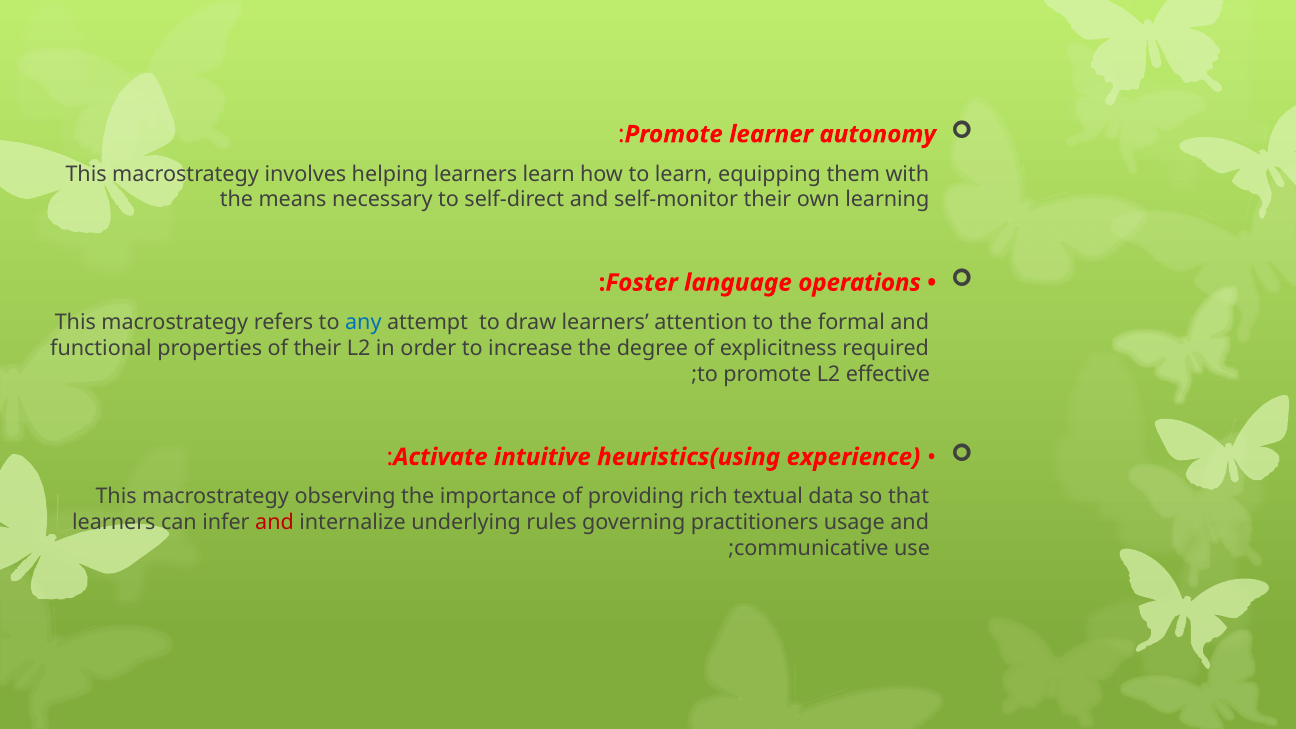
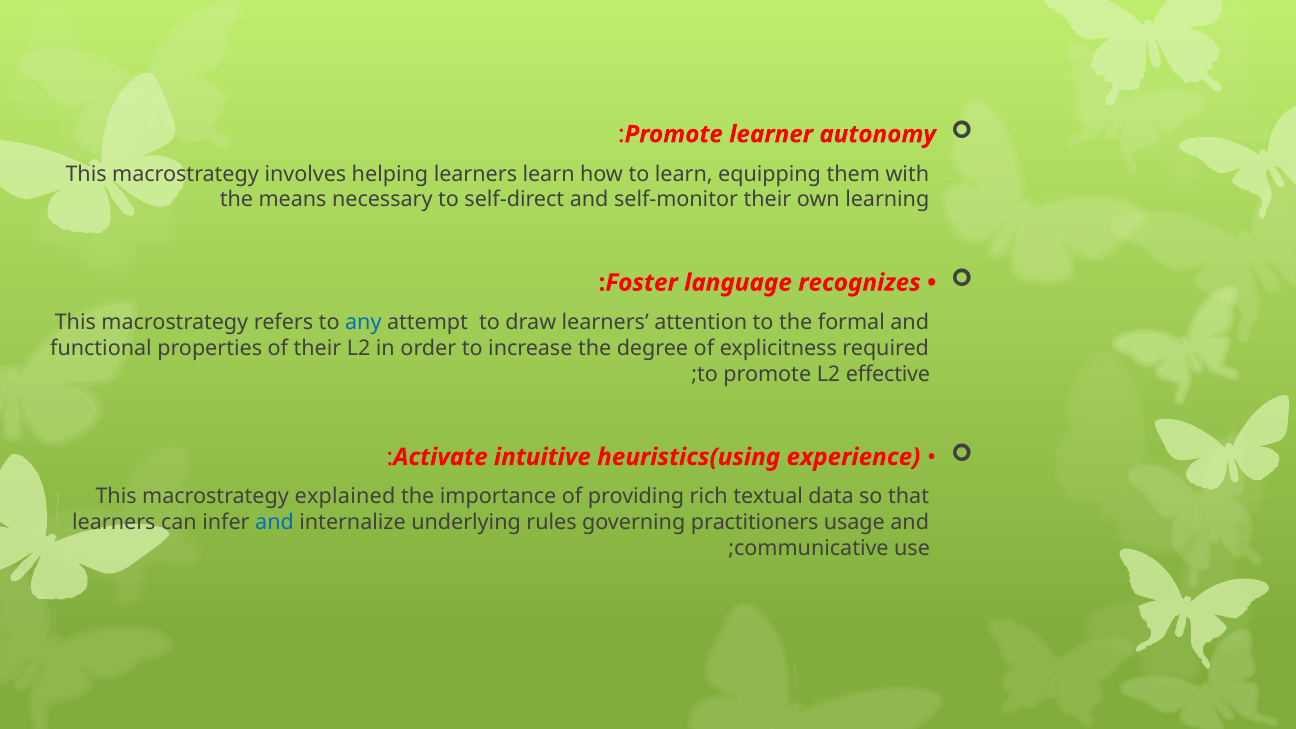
operations: operations -> recognizes (859, 283)
observing: observing -> explained (345, 497)
and colour: red -> blue (275, 523)
